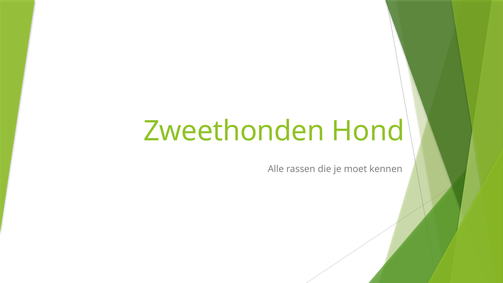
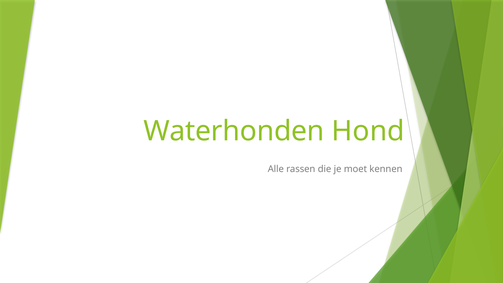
Zweethonden: Zweethonden -> Waterhonden (234, 131)
